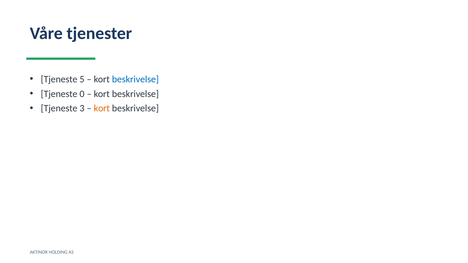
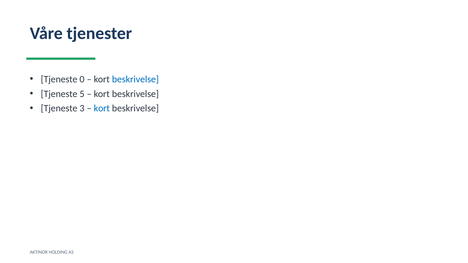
5: 5 -> 0 (82, 79)
0: 0 -> 5 (82, 94)
kort colour: orange -> blue (102, 109)
